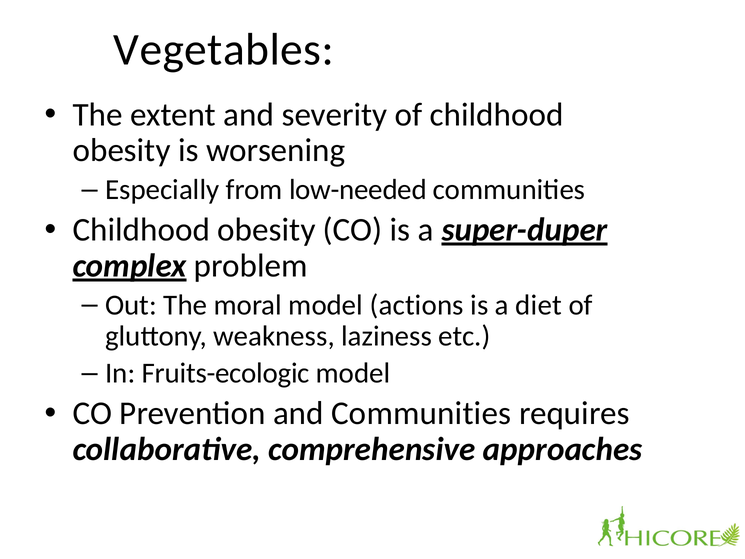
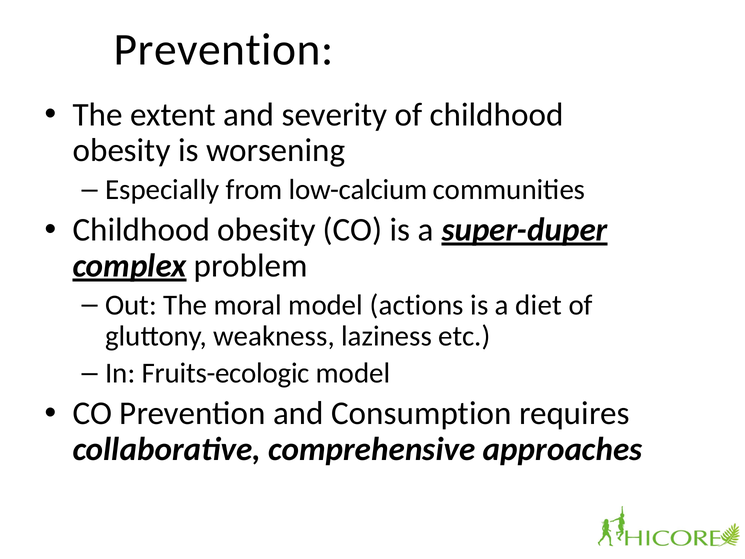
Vegetables: Vegetables -> Prevention (224, 50)
low-needed: low-needed -> low-calcium (358, 190)
and Communities: Communities -> Consumption (421, 413)
